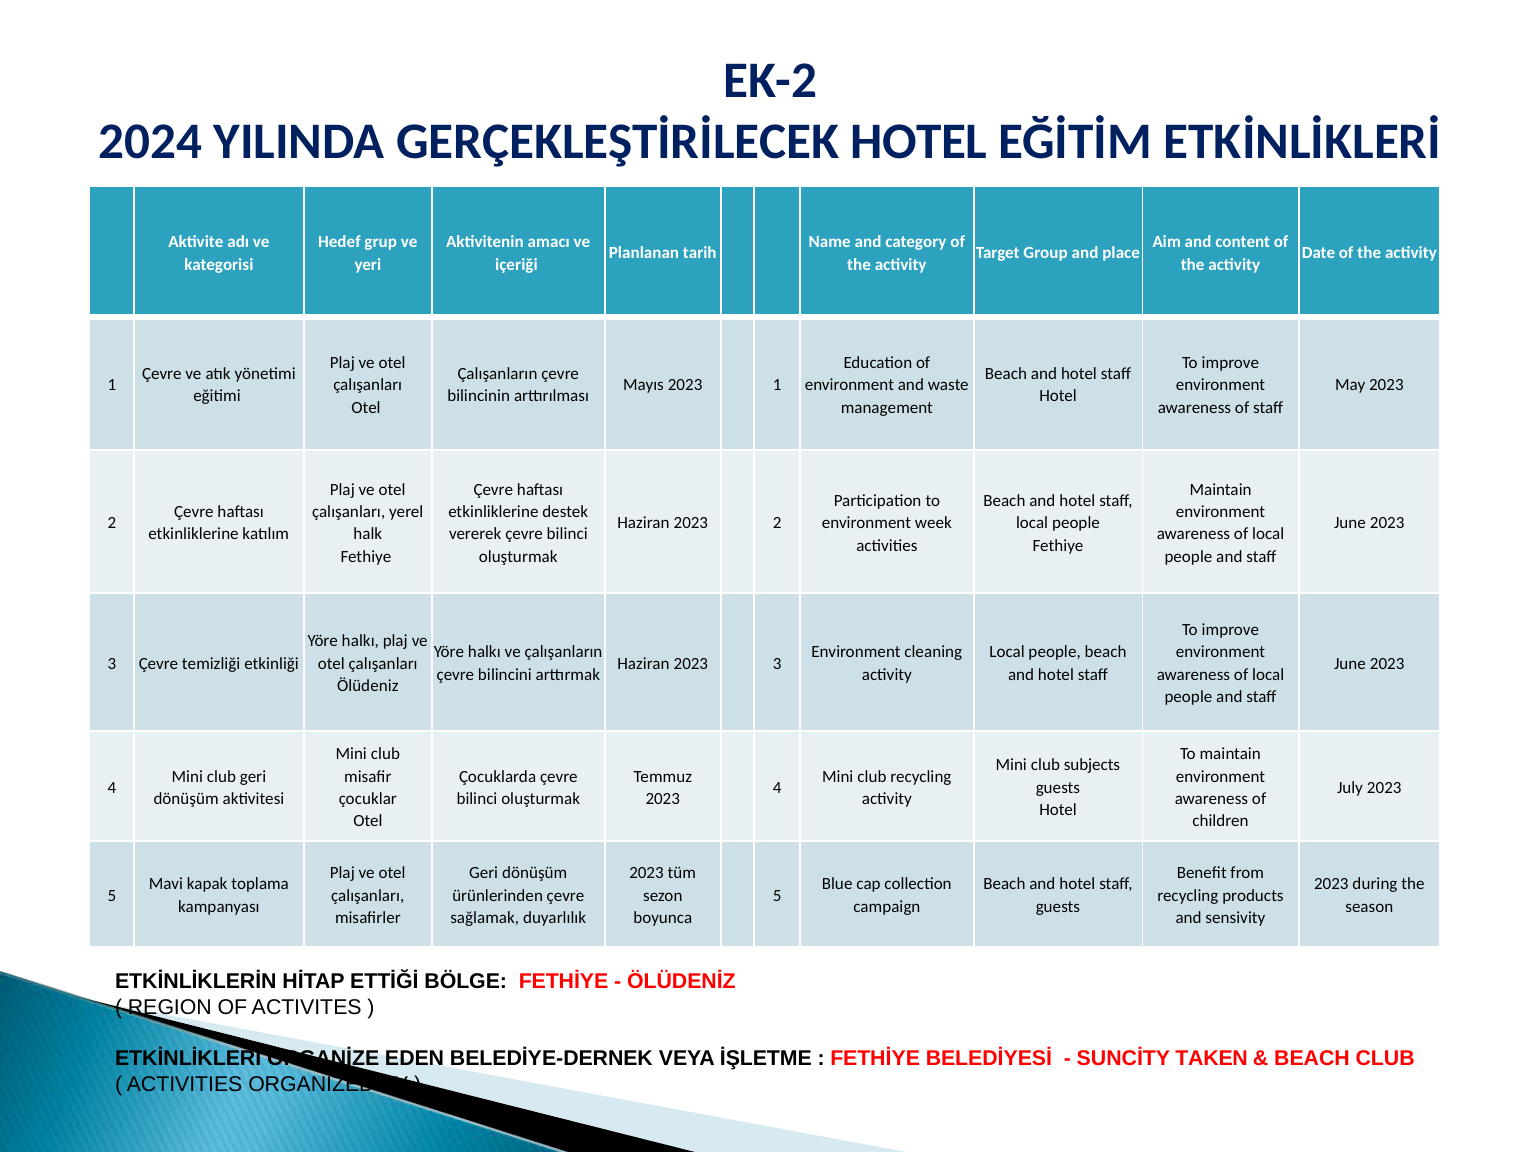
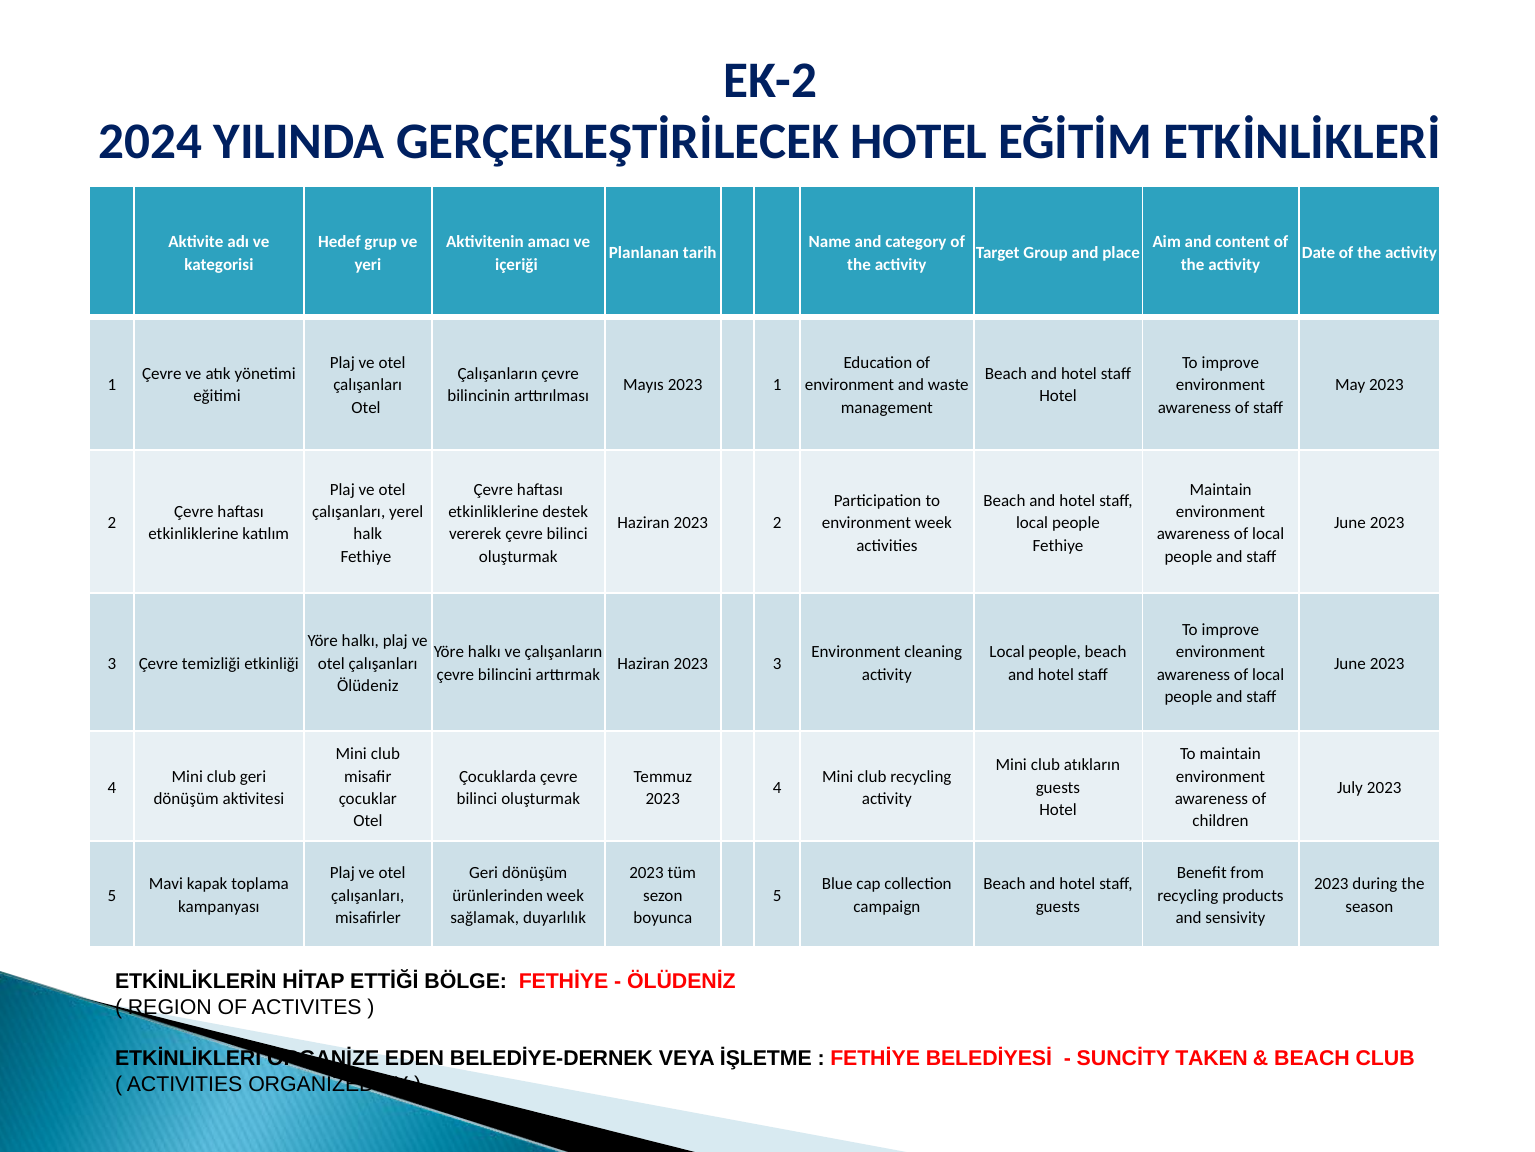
subjects: subjects -> atıkların (1092, 765)
ürünlerinden çevre: çevre -> week (565, 895)
